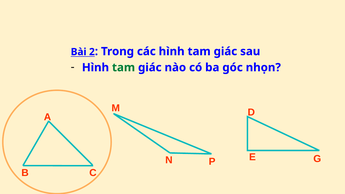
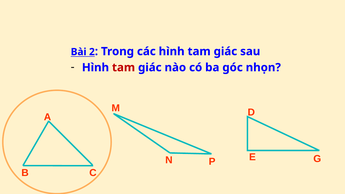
tam colour: green -> red (124, 68)
